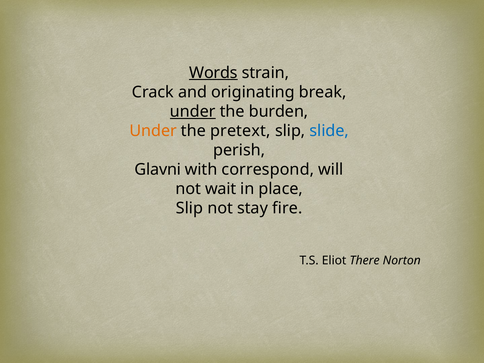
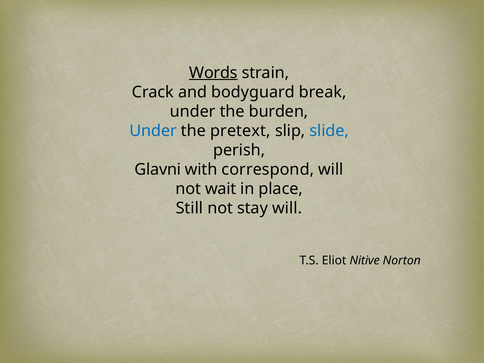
originating: originating -> bodyguard (253, 92)
under underline: present -> none (193, 111)
Under colour: orange -> blue (153, 131)
Slip: Slip -> Still (189, 208)
stay fire: fire -> will (287, 208)
There: There -> Nitive (365, 261)
